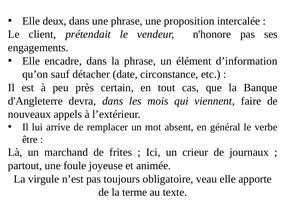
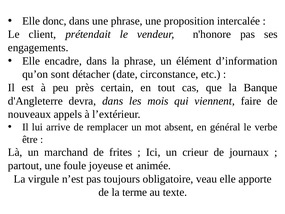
deux: deux -> donc (55, 21)
sauf: sauf -> sont (60, 74)
